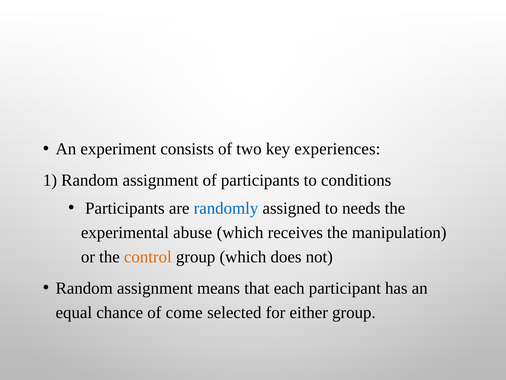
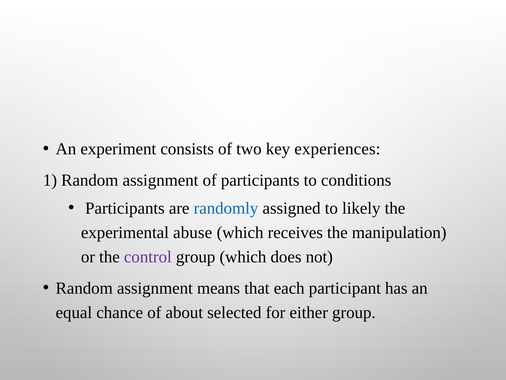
needs: needs -> likely (361, 208)
control colour: orange -> purple (148, 257)
come: come -> about (184, 312)
